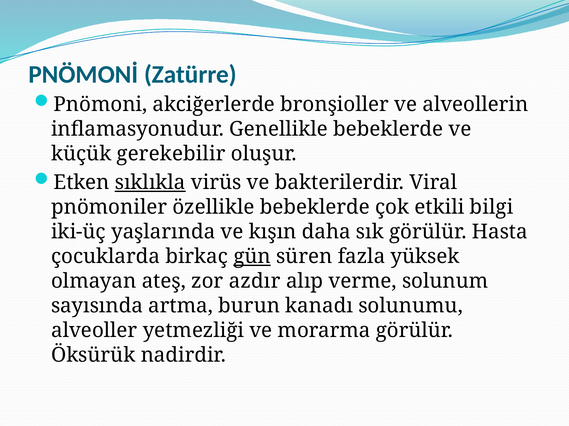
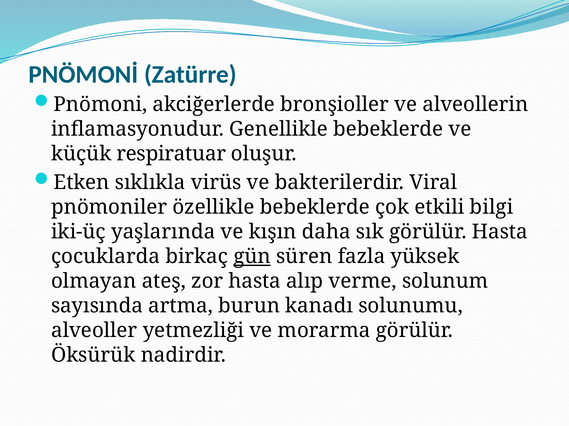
gerekebilir: gerekebilir -> respiratuar (171, 154)
sıklıkla underline: present -> none (150, 183)
zor azdır: azdır -> hasta (255, 282)
